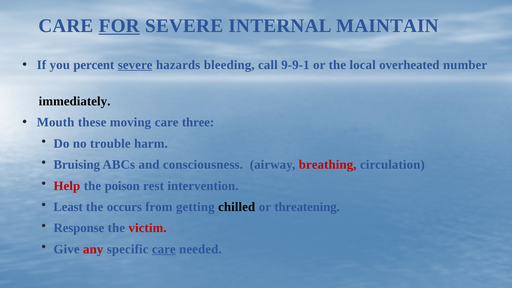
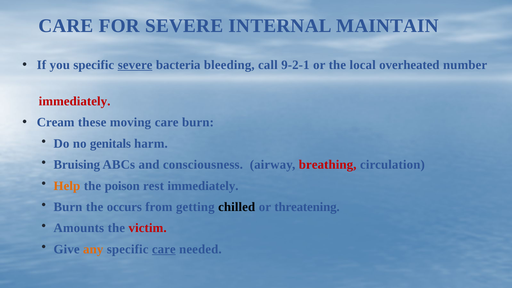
FOR underline: present -> none (119, 26)
you percent: percent -> specific (94, 65)
hazards: hazards -> bacteria (178, 65)
9-9-1: 9-9-1 -> 9-2-1 (295, 65)
immediately colour: black -> red (75, 101)
Mouth: Mouth -> Cream (56, 122)
care three: three -> burn (198, 122)
trouble: trouble -> genitals (110, 144)
Help colour: red -> orange (67, 186)
rest intervention: intervention -> immediately (203, 186)
Least: Least -> Burn (68, 207)
Response: Response -> Amounts (79, 228)
any colour: red -> orange (93, 249)
